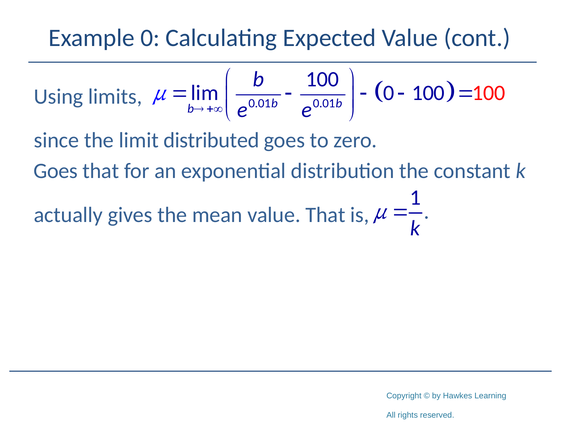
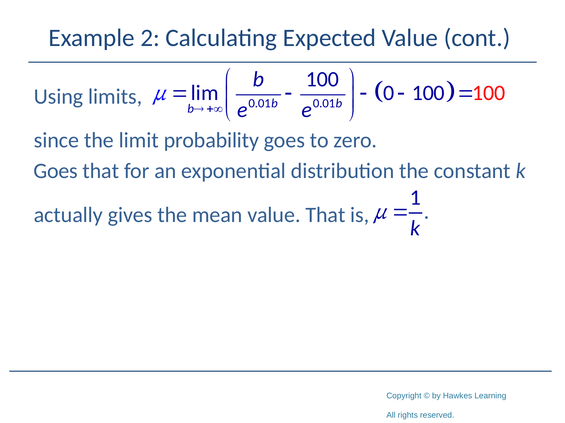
Example 0: 0 -> 2 (150, 38)
distributed: distributed -> probability (211, 141)
